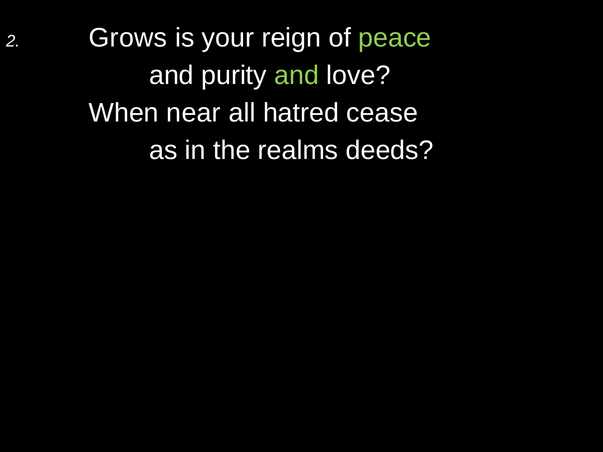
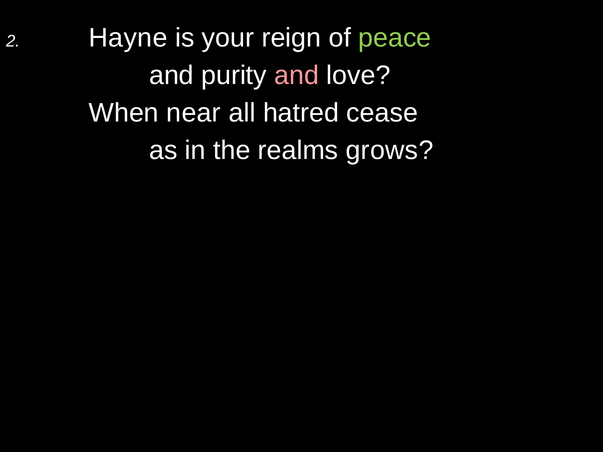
Grows: Grows -> Hayne (128, 38)
and colour: light green -> pink (297, 76)
deeds: deeds -> grows (390, 151)
